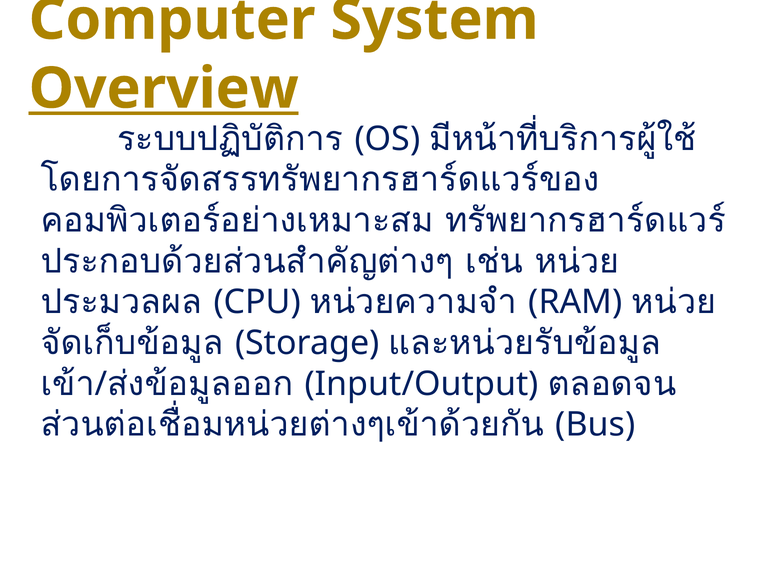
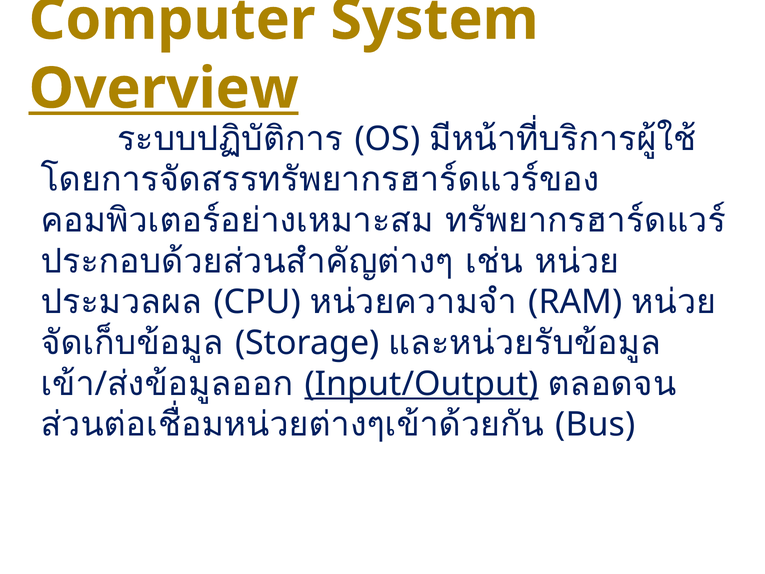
Input/Output underline: none -> present (422, 384)
